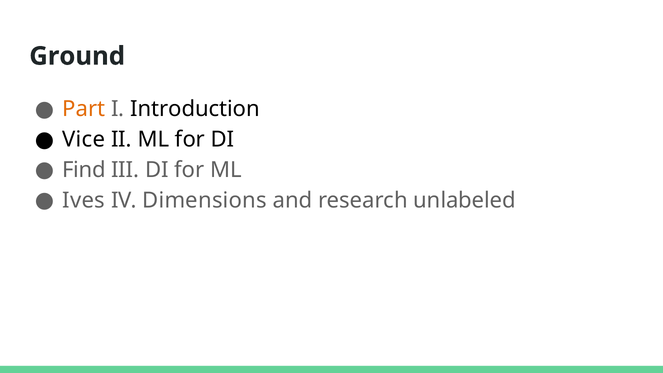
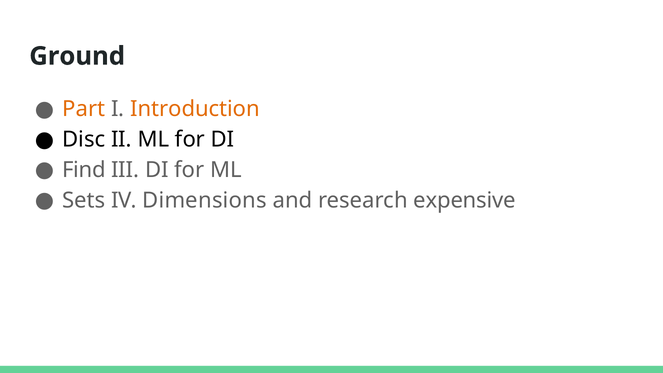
Introduction colour: black -> orange (195, 109)
Vice: Vice -> Disc (84, 139)
Ives: Ives -> Sets (84, 200)
unlabeled: unlabeled -> expensive (465, 200)
